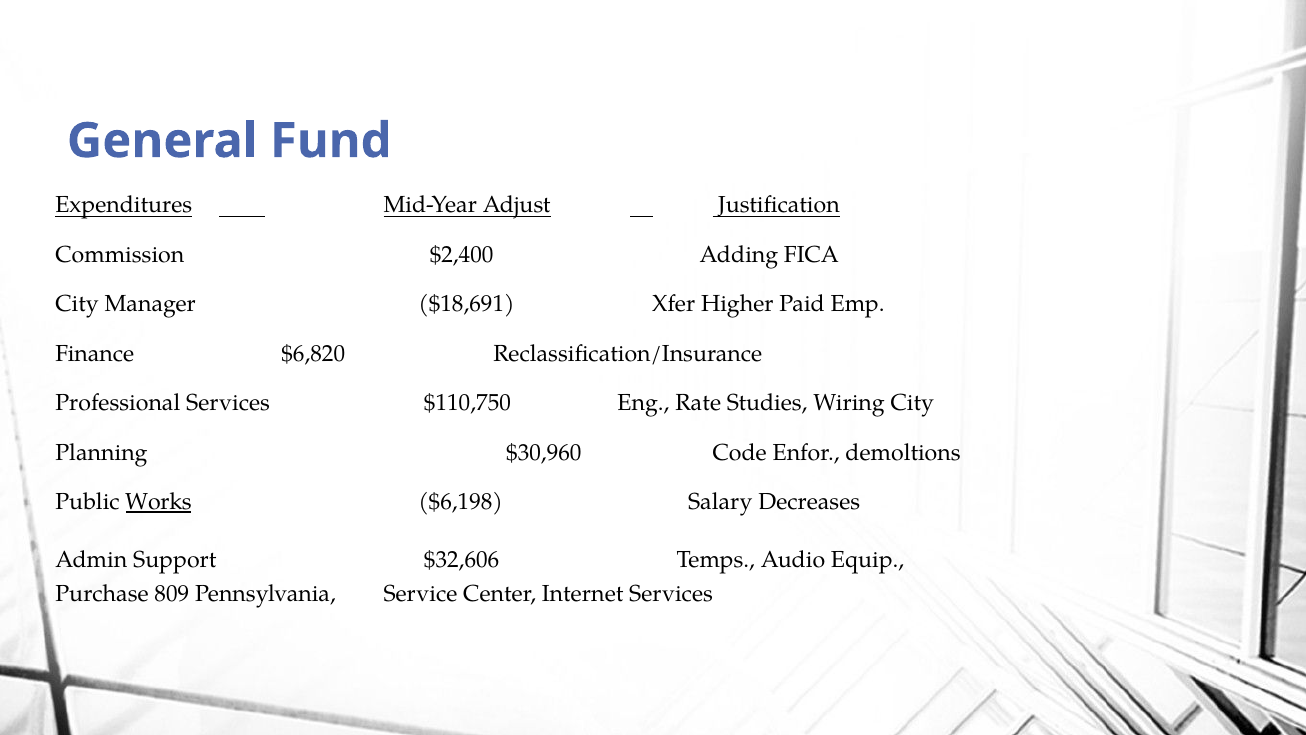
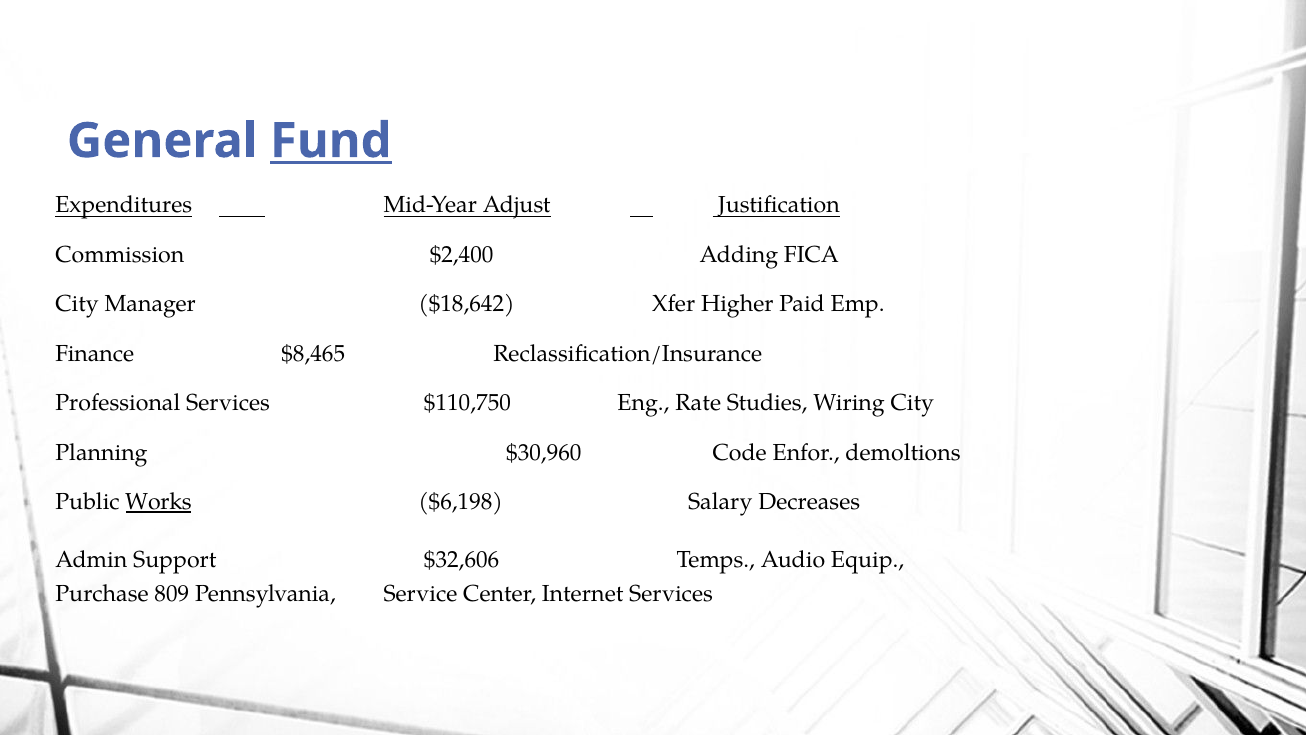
Fund underline: none -> present (331, 141)
$18,691: $18,691 -> $18,642 (466, 304)
$6,820: $6,820 -> $8,465 (313, 353)
